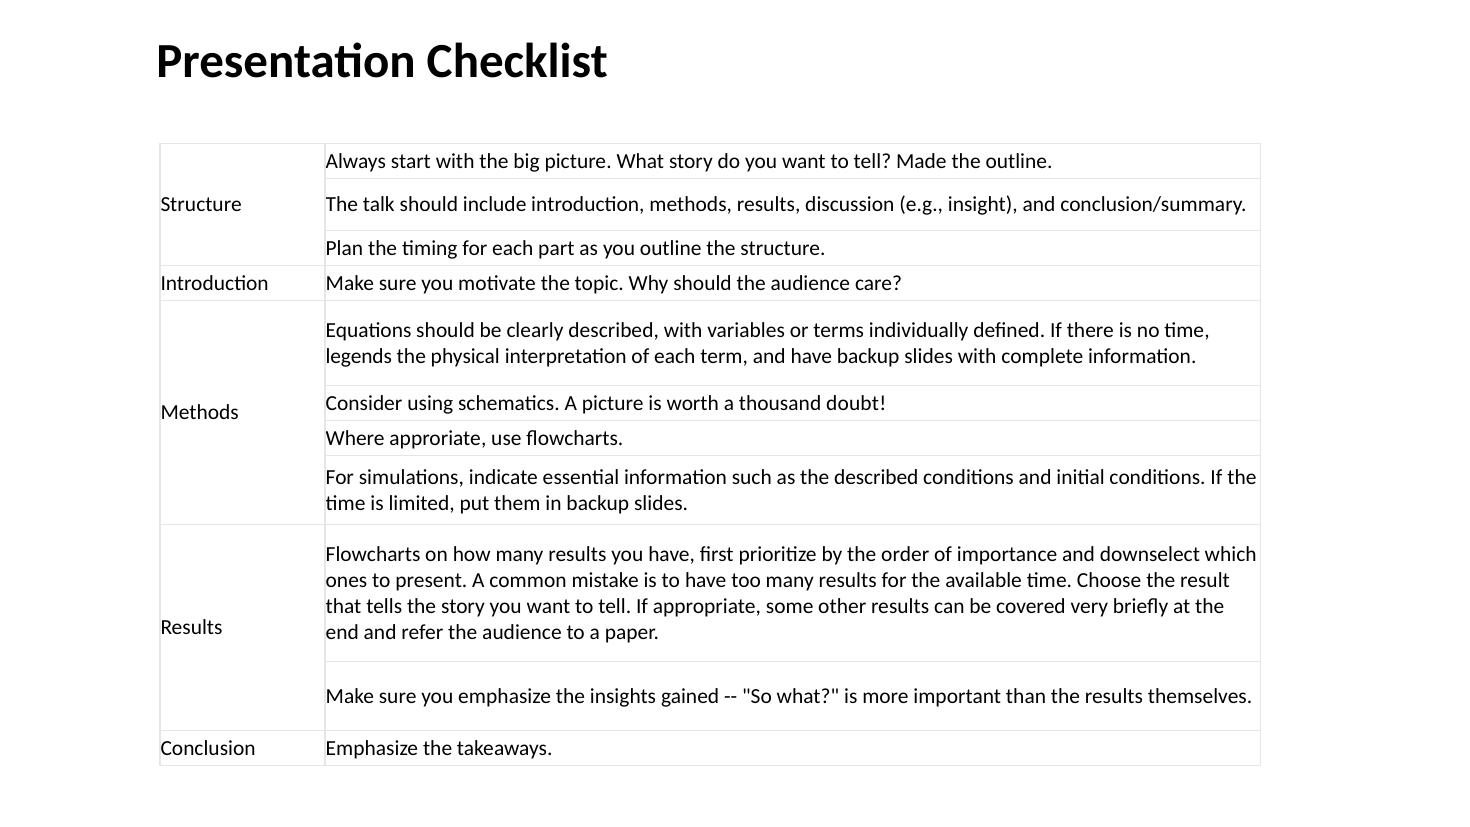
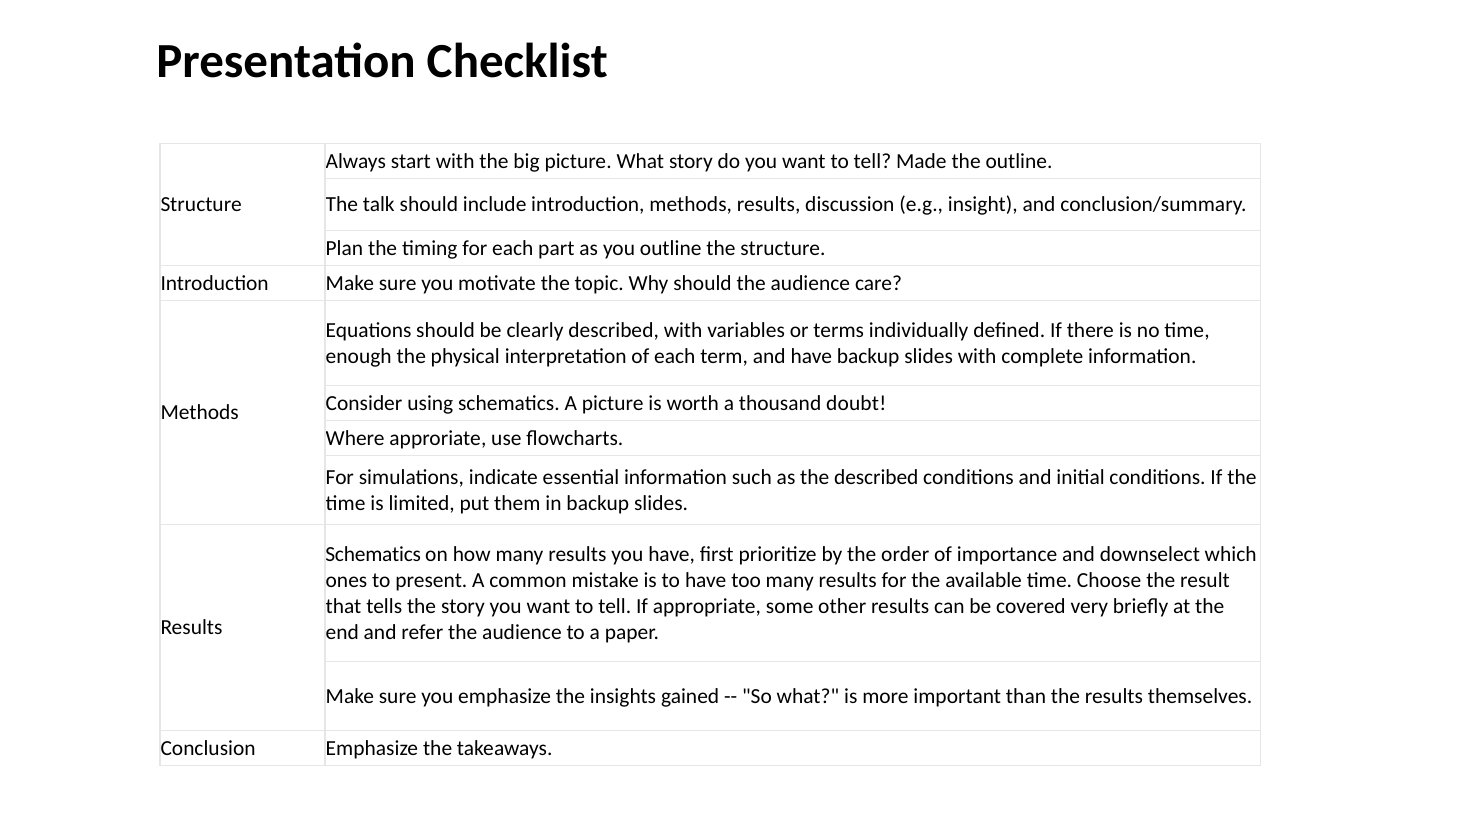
legends: legends -> enough (359, 356)
Flowcharts: Flowcharts -> Schematics (373, 554)
